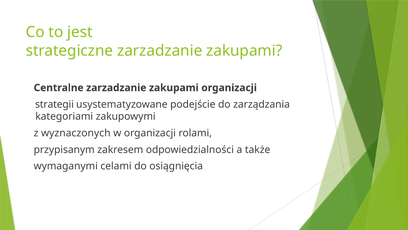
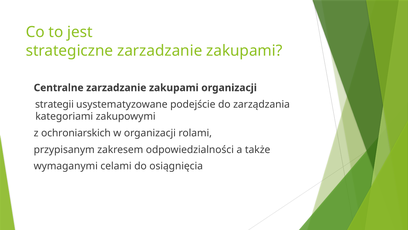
wyznaczonych: wyznaczonych -> ochroniarskich (76, 133)
